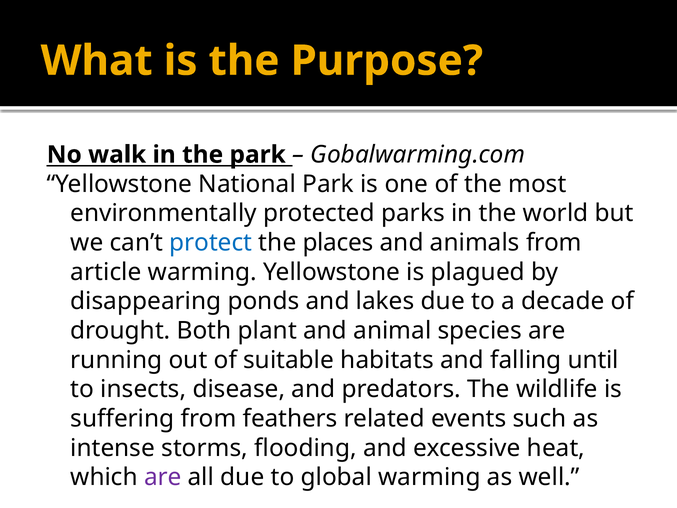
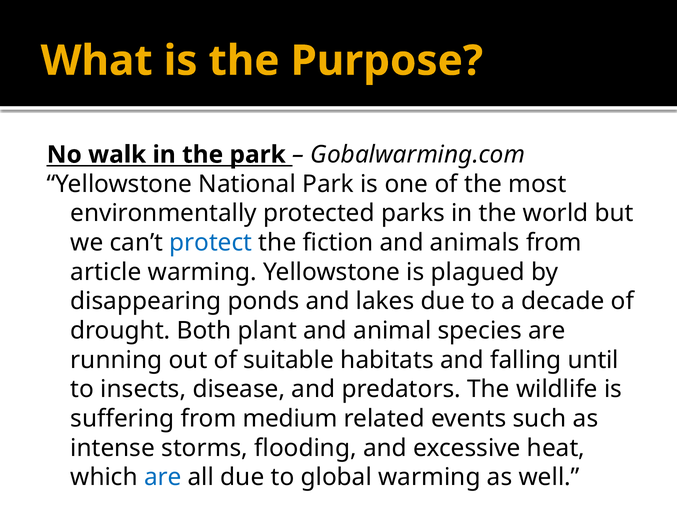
places: places -> fiction (338, 243)
feathers: feathers -> medium (290, 418)
are colour: purple -> blue (163, 477)
